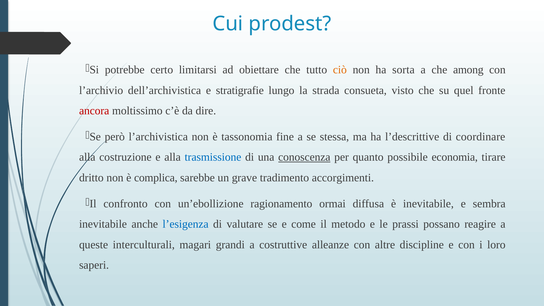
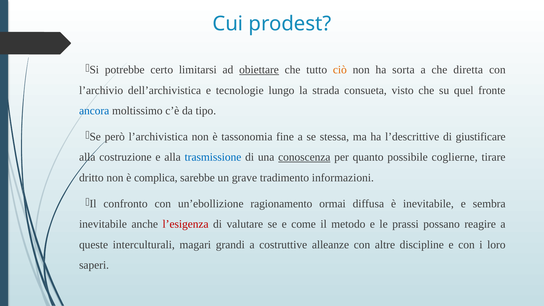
obiettare underline: none -> present (259, 70)
among: among -> diretta (468, 70)
stratigrafie: stratigrafie -> tecnologie (240, 90)
ancora colour: red -> blue (94, 111)
dire: dire -> tipo (206, 111)
coordinare: coordinare -> giustificare (481, 137)
economia: economia -> coglierne (455, 157)
accorgimenti: accorgimenti -> informazioni (343, 178)
l’esigenza colour: blue -> red (186, 224)
